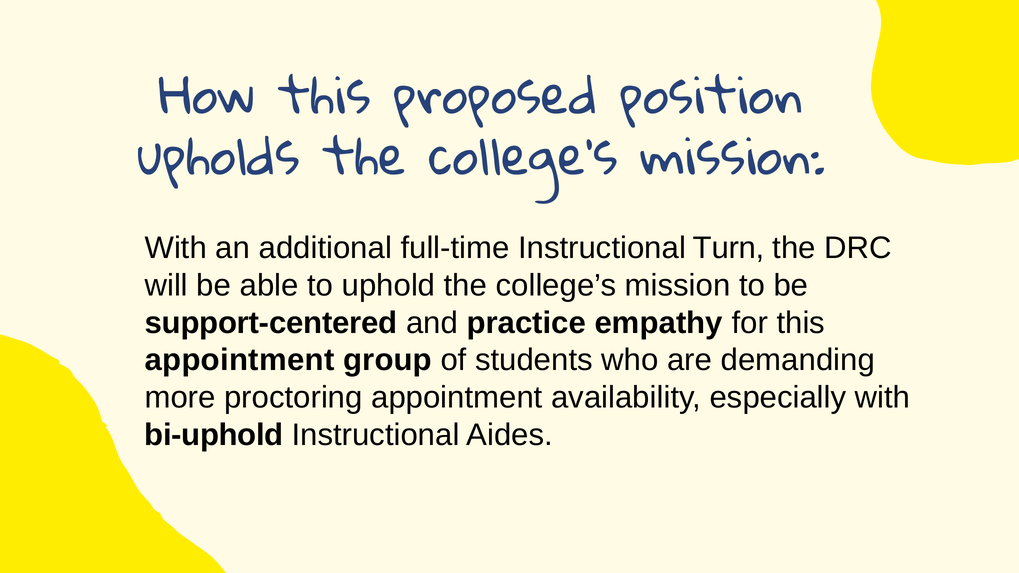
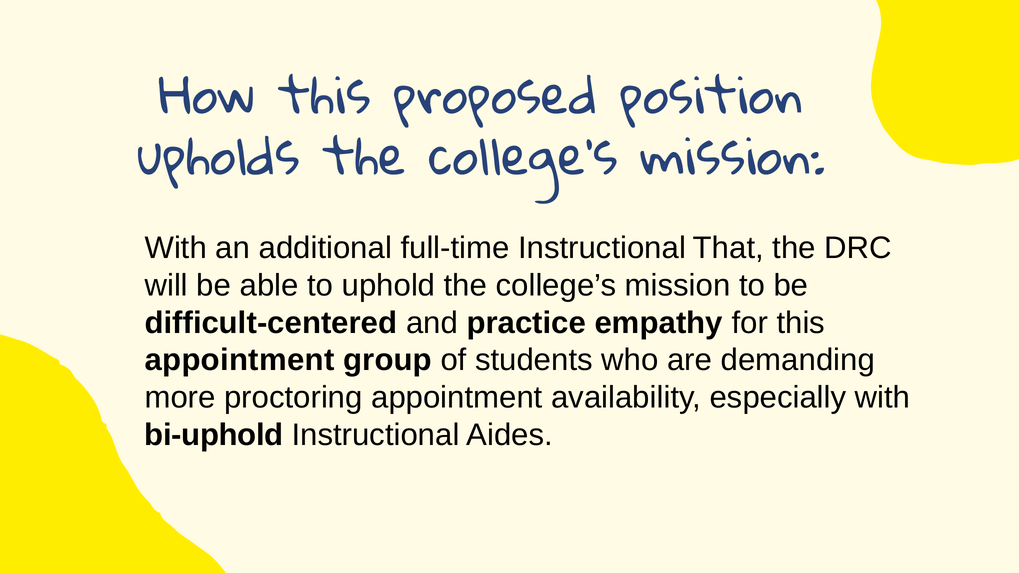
Turn: Turn -> That (728, 248)
support-centered: support-centered -> difficult-centered (271, 323)
